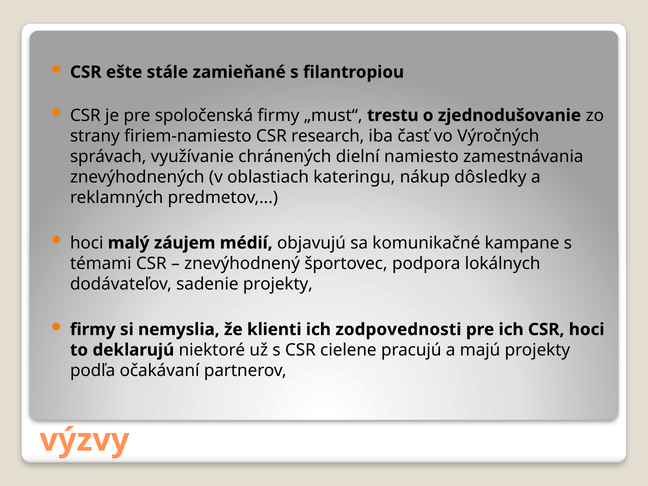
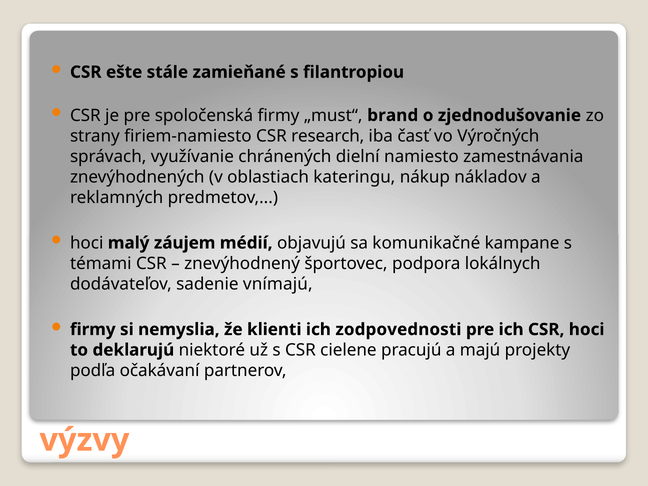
trestu: trestu -> brand (393, 115)
dôsledky: dôsledky -> nákladov (491, 177)
sadenie projekty: projekty -> vnímajú (278, 284)
